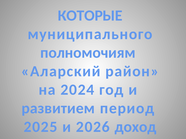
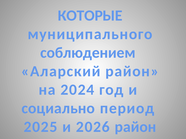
полномочиям: полномочиям -> соблюдением (88, 53)
развитием: развитием -> социально (58, 109)
2026 доход: доход -> район (135, 127)
